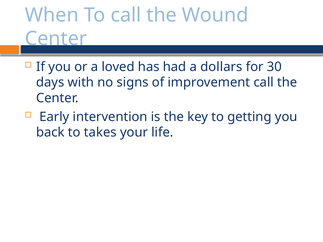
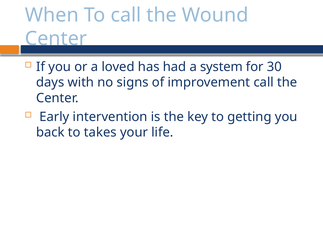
dollars: dollars -> system (221, 67)
